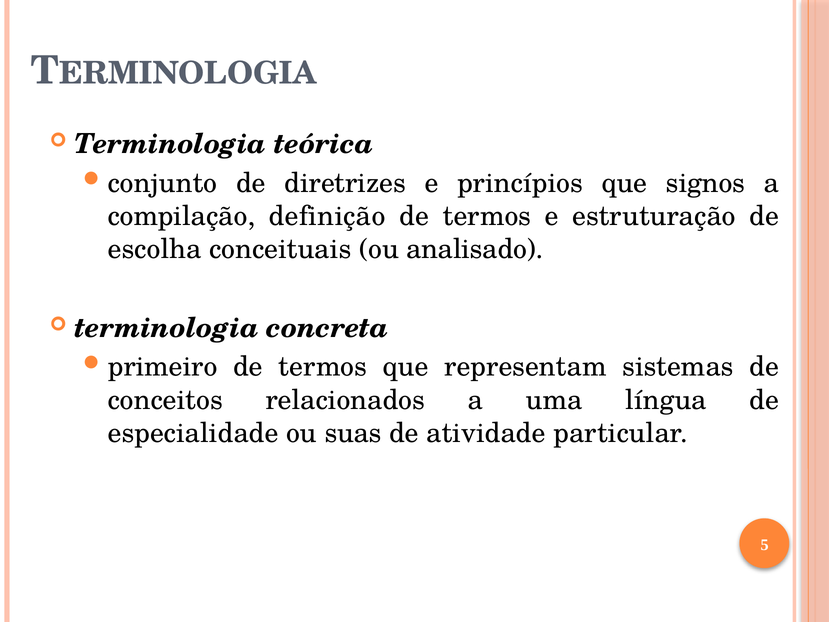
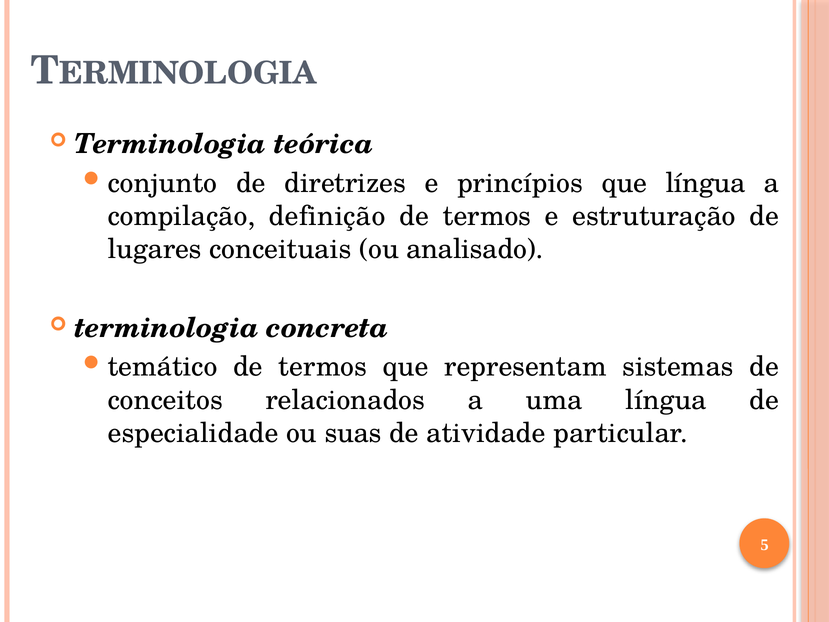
que signos: signos -> língua (706, 183)
escolha: escolha -> lugares (155, 249)
primeiro: primeiro -> temático (163, 367)
